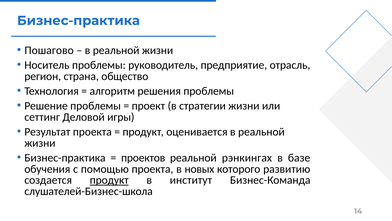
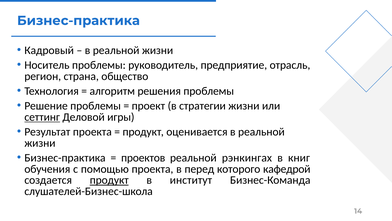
Пошагово: Пошагово -> Кадровый (49, 50)
сеттинг underline: none -> present (42, 117)
базе: базе -> книг (299, 158)
новых: новых -> перед (199, 169)
развитию: развитию -> кафедрой (287, 169)
